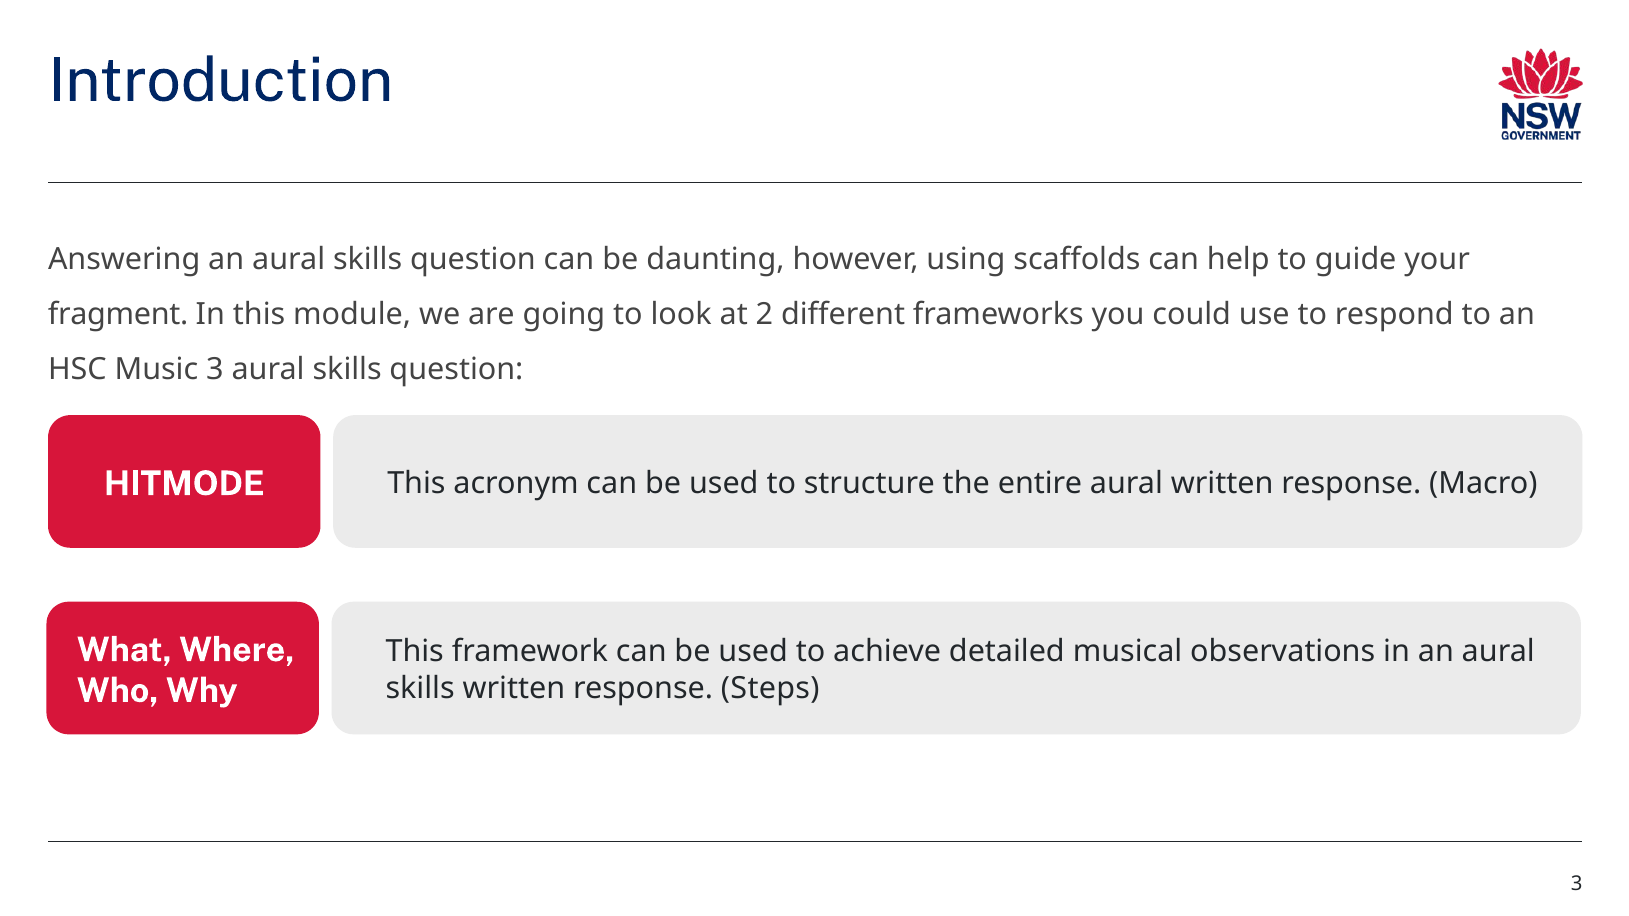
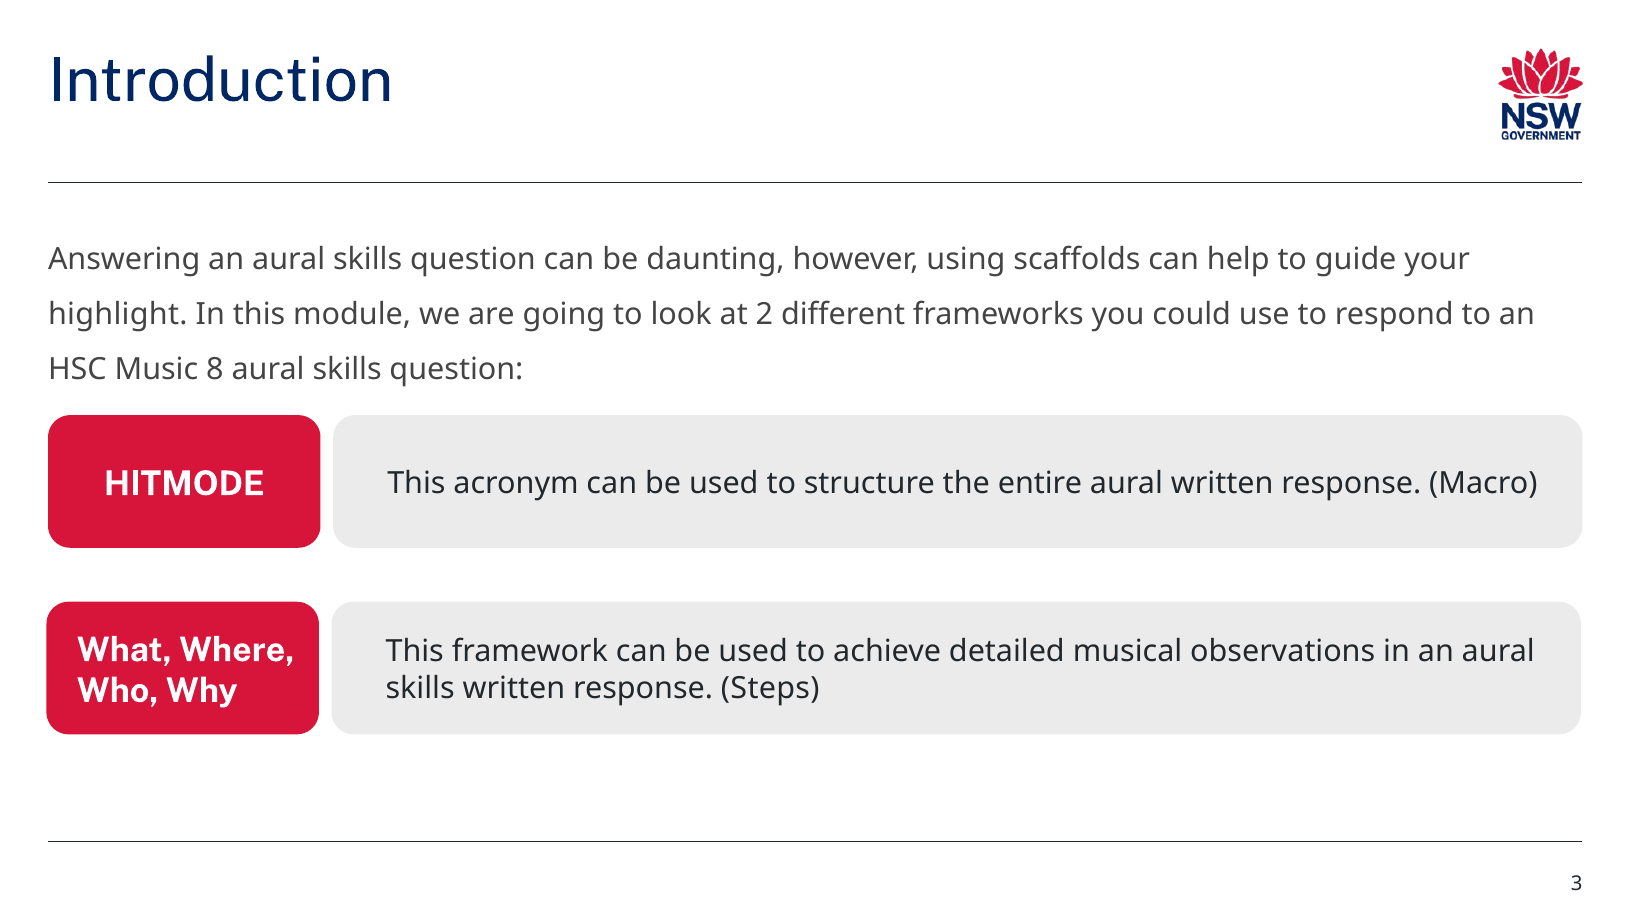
fragment: fragment -> highlight (118, 315)
Music 3: 3 -> 8 (215, 370)
